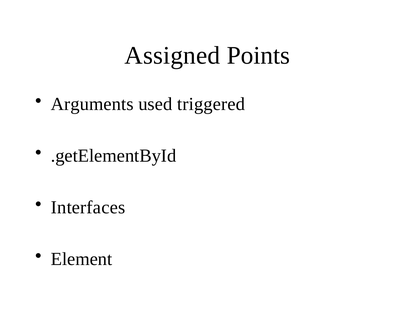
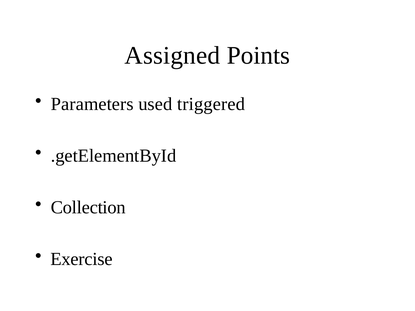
Arguments: Arguments -> Parameters (92, 104)
Interfaces: Interfaces -> Collection (88, 208)
Element: Element -> Exercise (82, 259)
